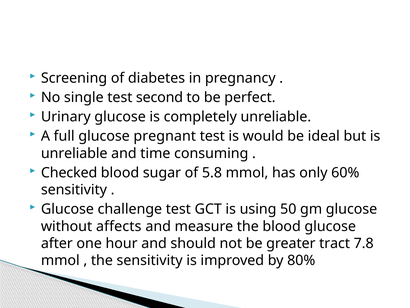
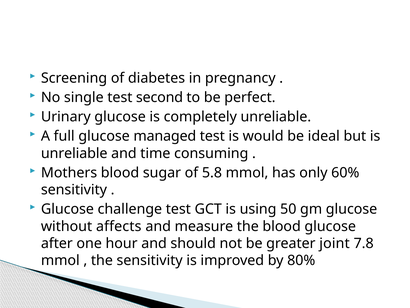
pregnant: pregnant -> managed (165, 136)
Checked: Checked -> Mothers (69, 172)
tract: tract -> joint (335, 243)
